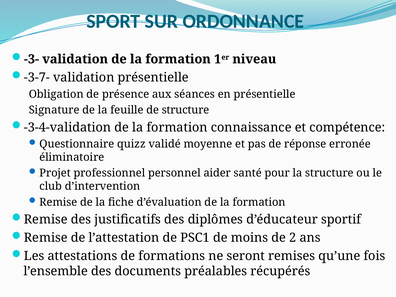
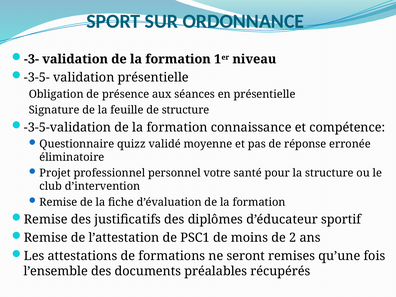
-3-7-: -3-7- -> -3-5- (37, 77)
-3-4-validation: -3-4-validation -> -3-5-validation (68, 127)
aider: aider -> votre (217, 173)
